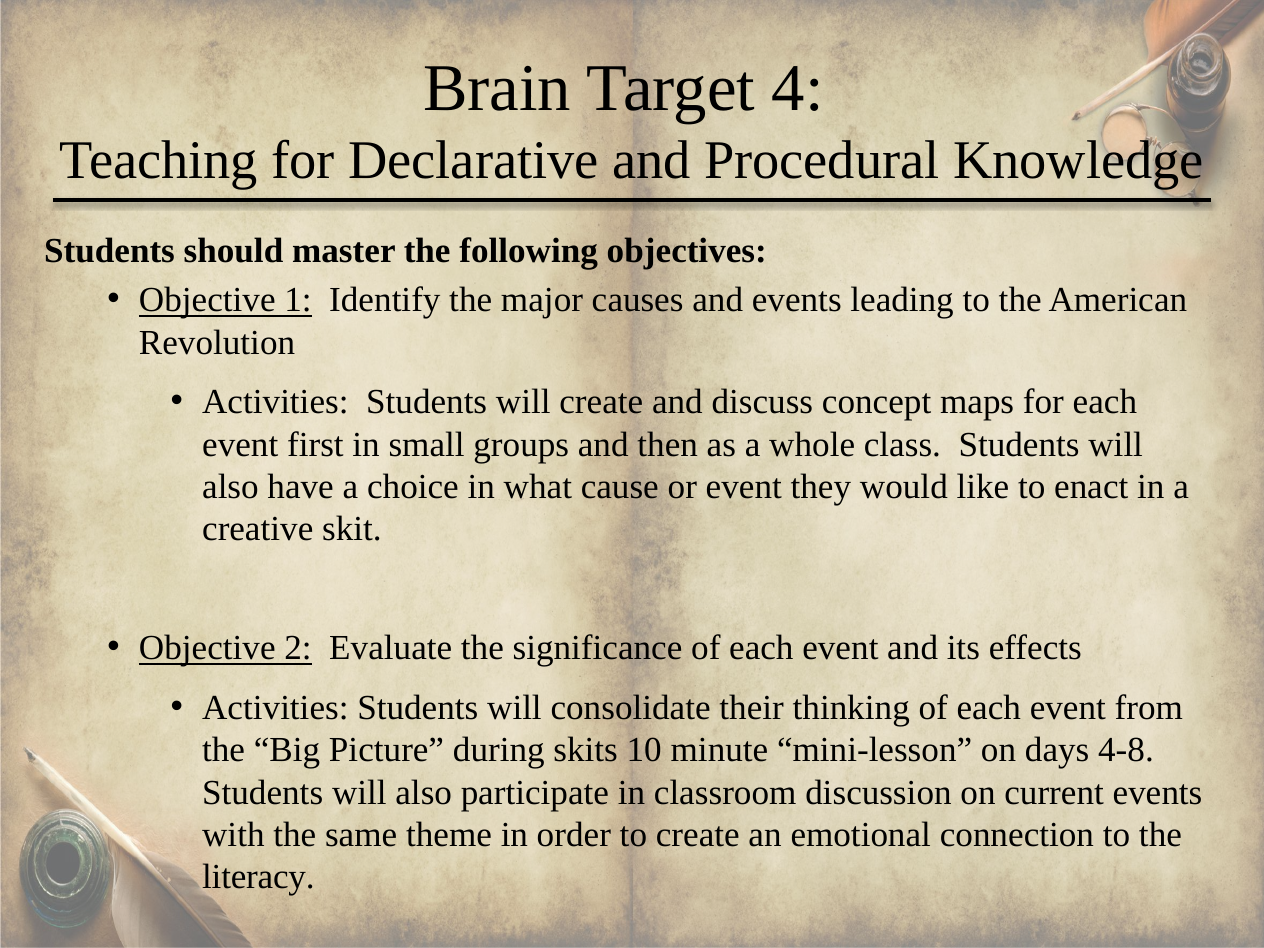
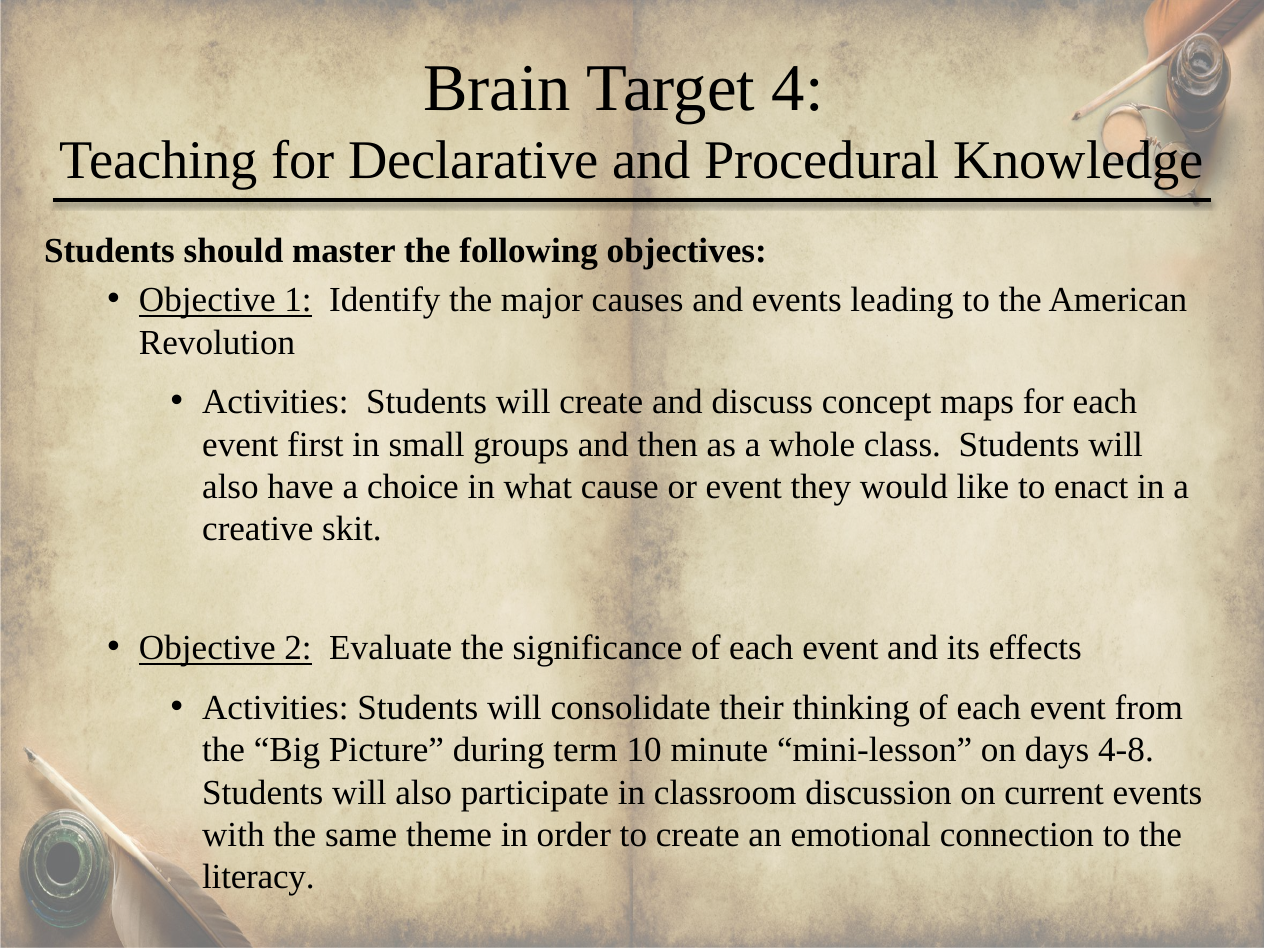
skits: skits -> term (586, 750)
